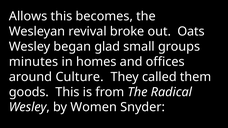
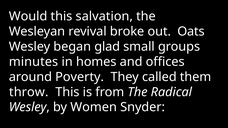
Allows: Allows -> Would (28, 16)
becomes: becomes -> salvation (104, 16)
Culture: Culture -> Poverty (80, 77)
goods: goods -> throw (29, 92)
